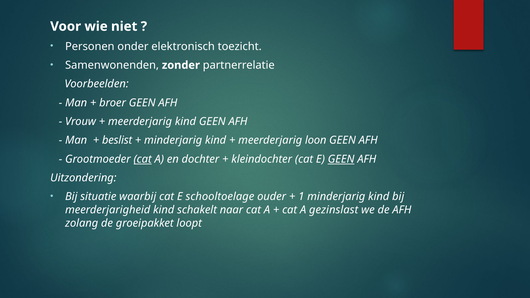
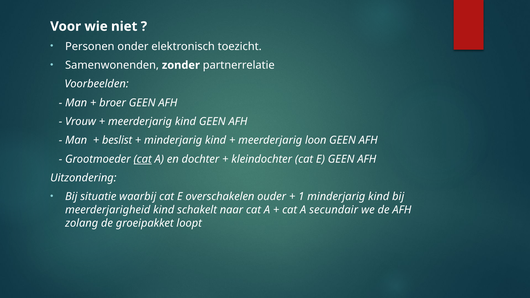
GEEN underline: present -> none (341, 159)
schooltoelage: schooltoelage -> overschakelen (220, 197)
gezinslast: gezinslast -> secundair (334, 210)
